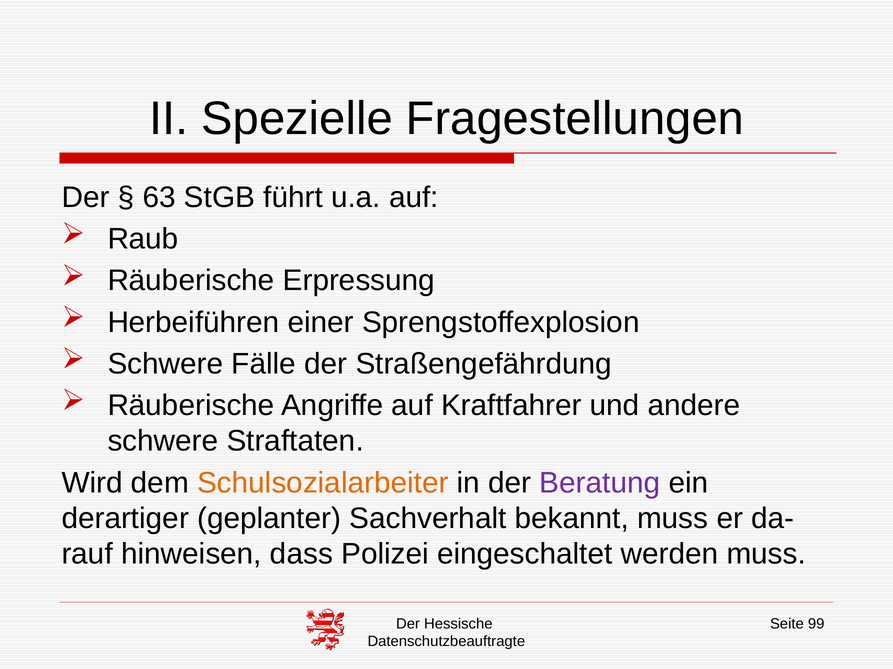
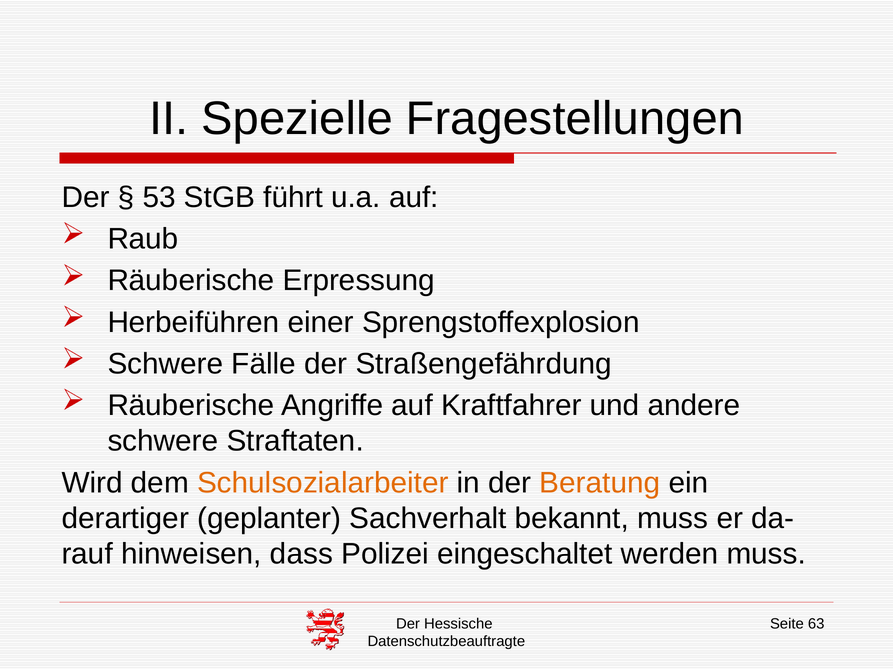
63: 63 -> 53 (159, 198)
Beratung colour: purple -> orange (600, 483)
99: 99 -> 63 (816, 624)
